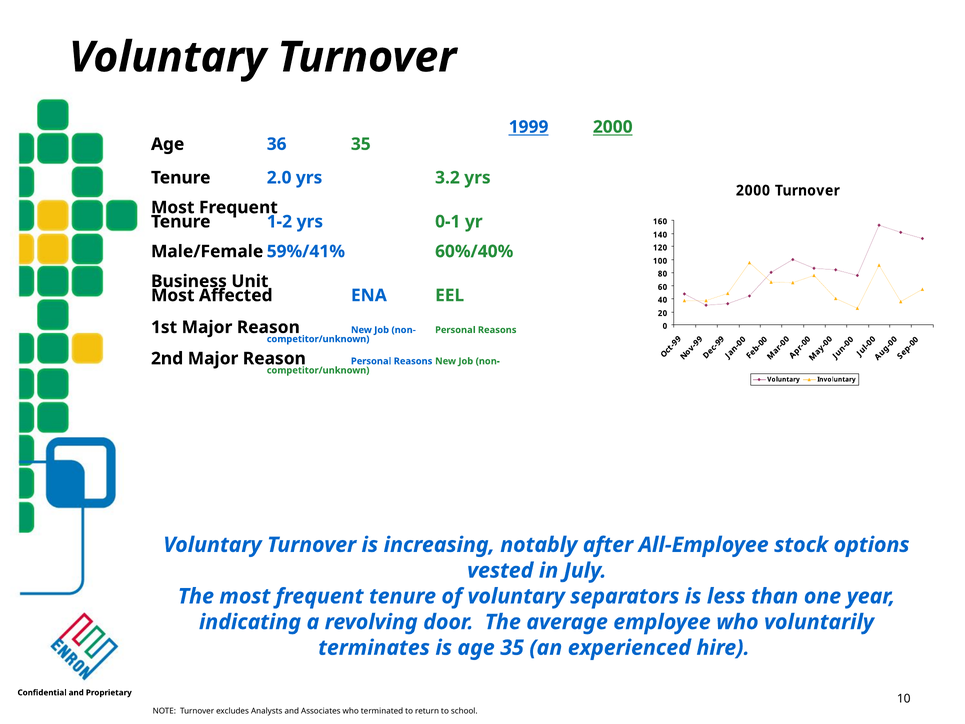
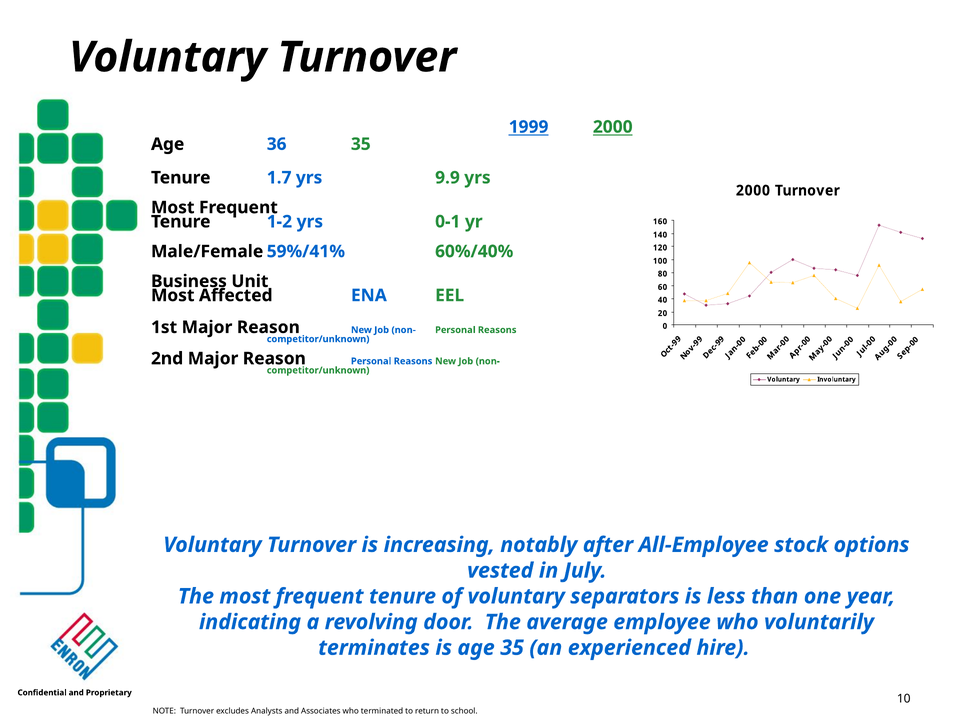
2.0: 2.0 -> 1.7 (279, 178)
3.2: 3.2 -> 9.9 (447, 178)
